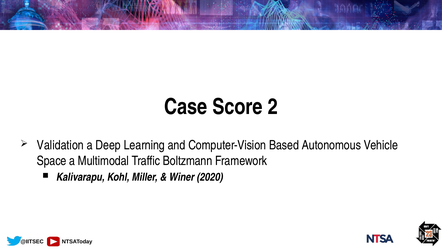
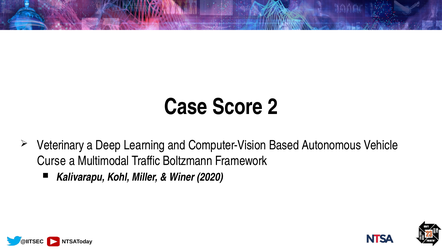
Validation: Validation -> Veterinary (60, 145)
Space: Space -> Curse (52, 161)
